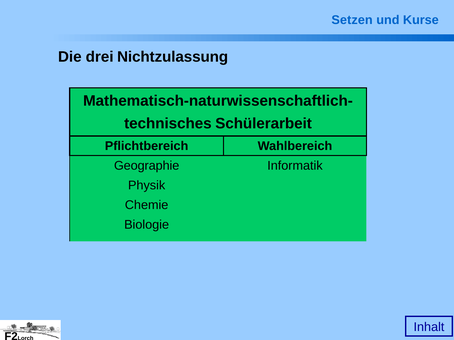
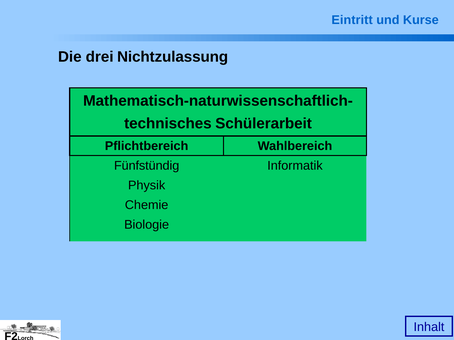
Setzen: Setzen -> Eintritt (352, 20)
Geographie: Geographie -> Fünfstündig (147, 166)
